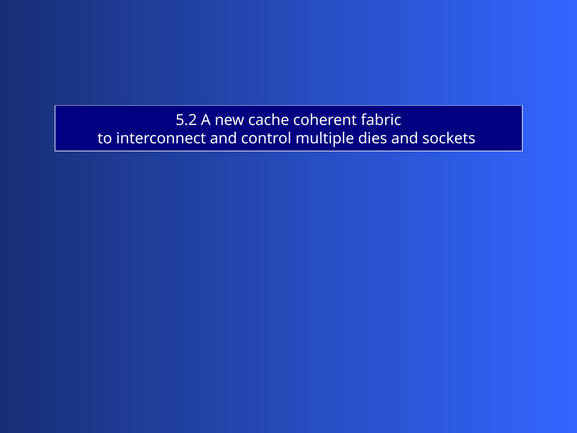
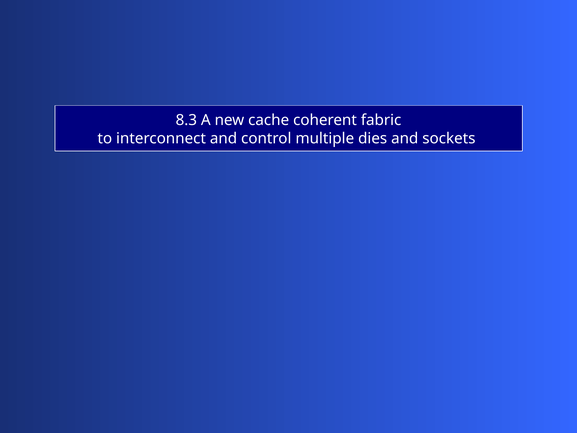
5.2: 5.2 -> 8.3 (186, 120)
